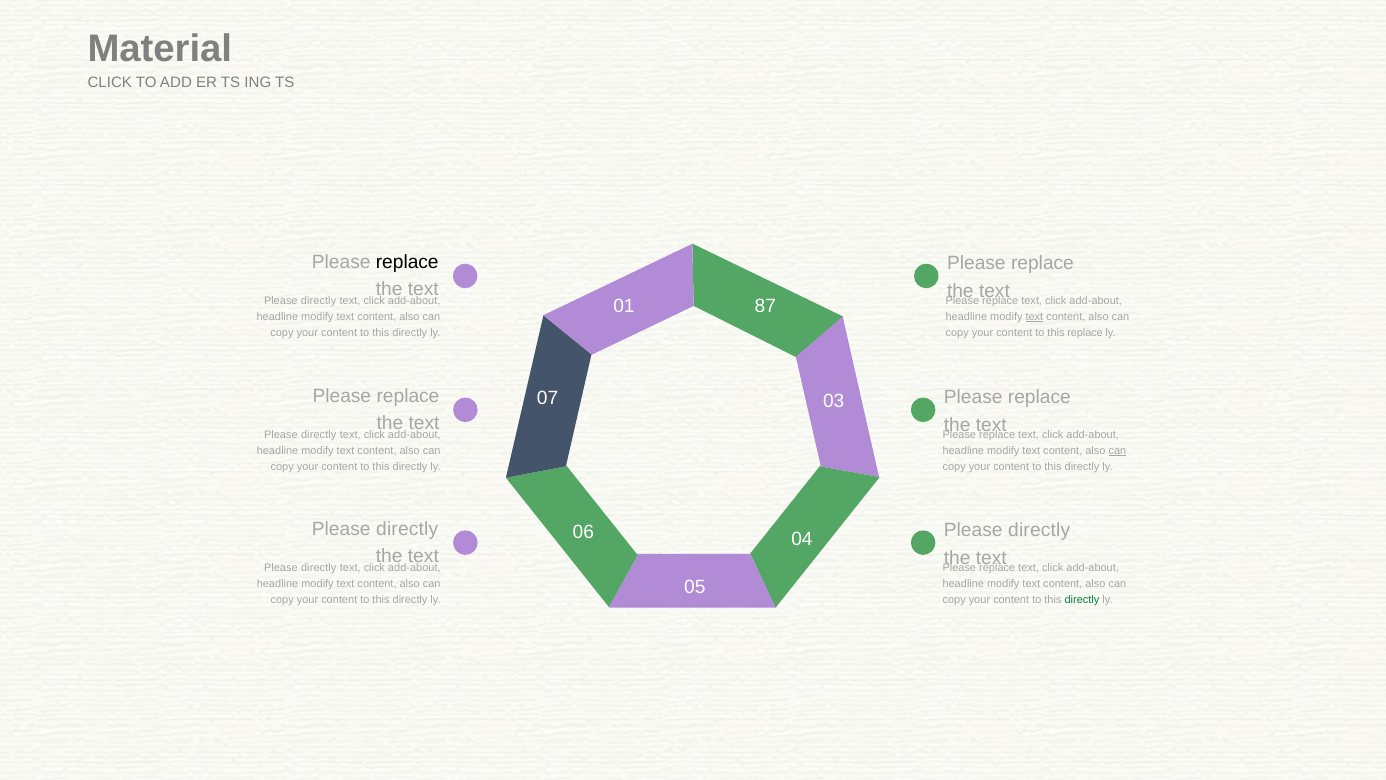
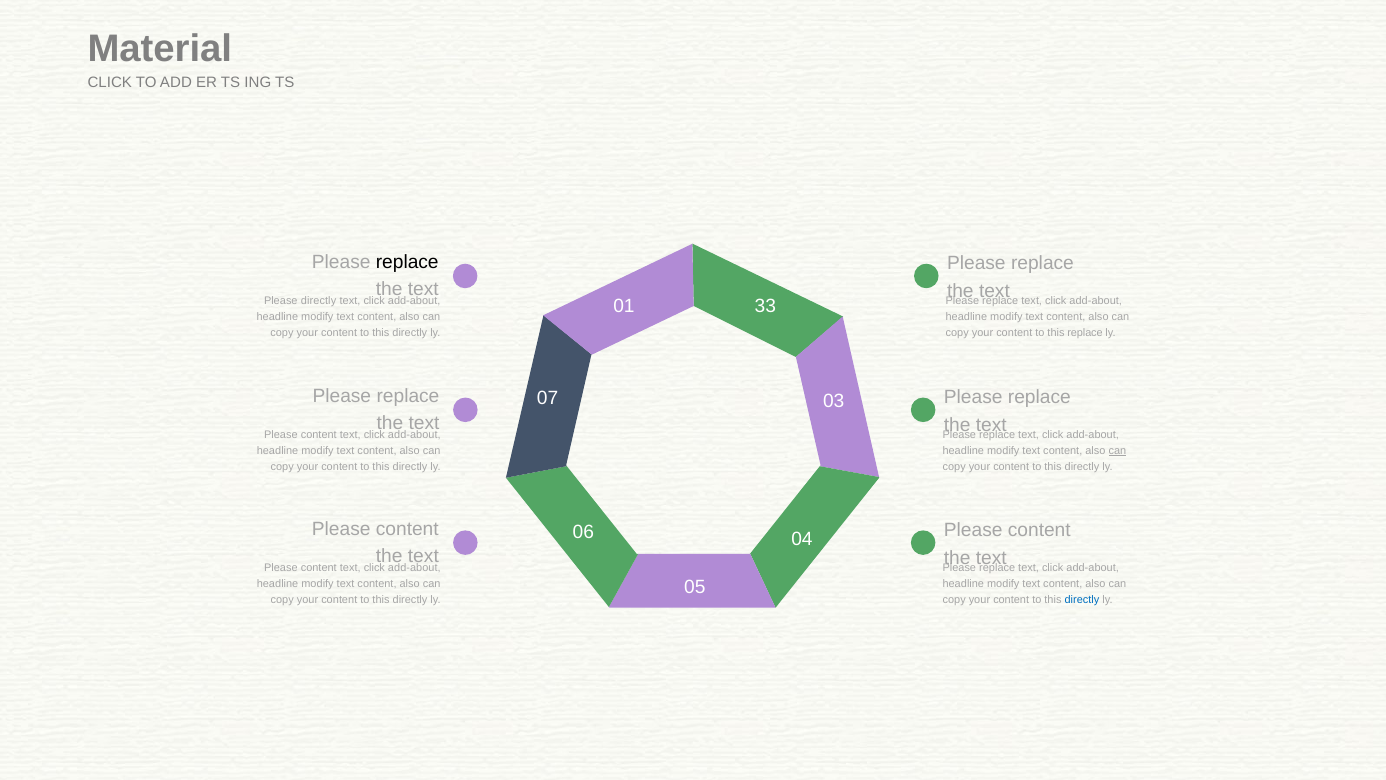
87: 87 -> 33 (765, 306)
text underline: present -> none (1034, 317)
directly: directly -> content (319, 435)
directly: directly -> content (407, 528)
directly: directly -> content (1039, 530)
directly: directly -> content (319, 568)
directly colour: green -> blue (1082, 599)
